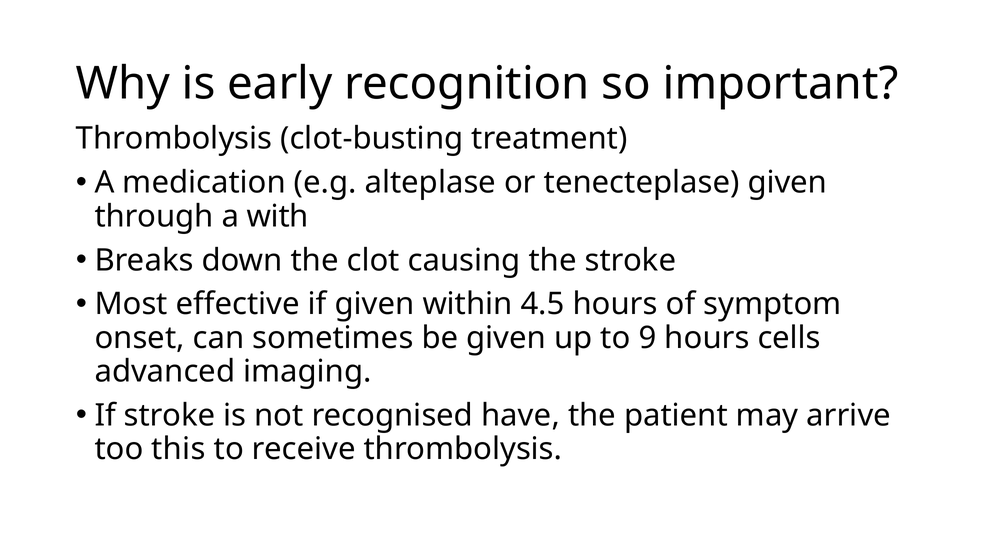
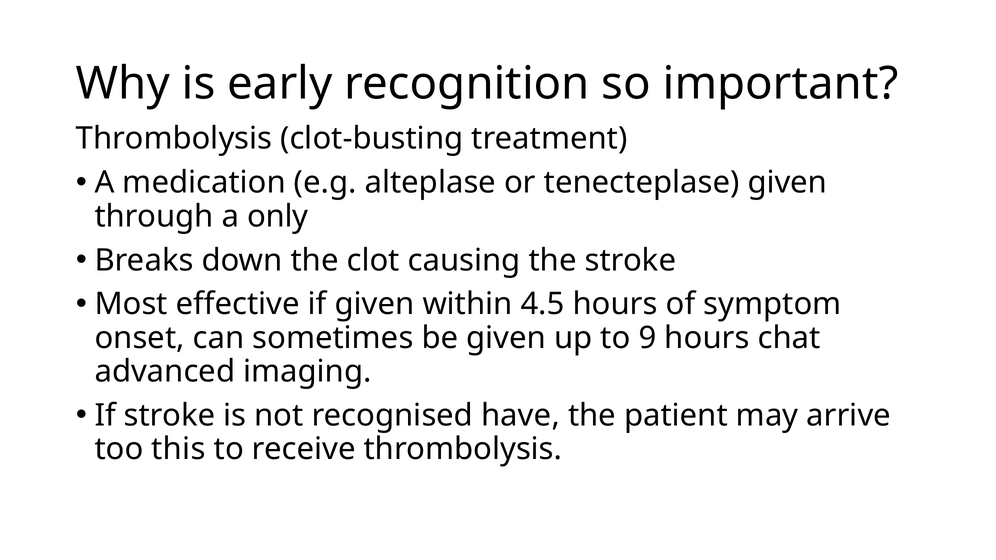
with: with -> only (278, 216)
cells: cells -> chat (789, 338)
